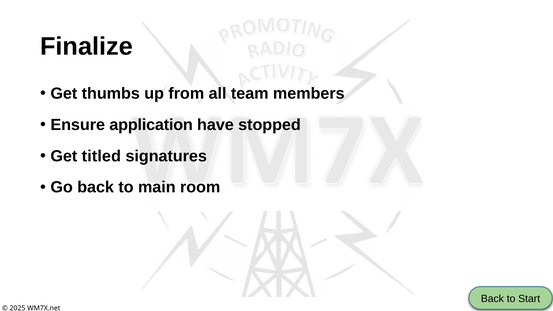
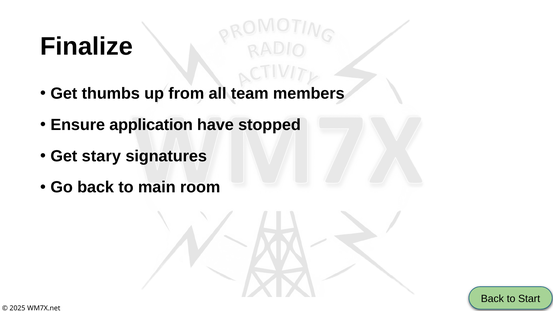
titled: titled -> stary (101, 156)
